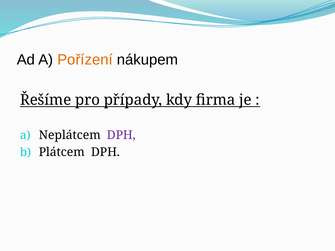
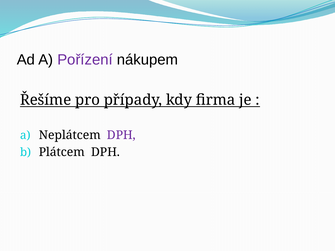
Pořízení colour: orange -> purple (85, 60)
